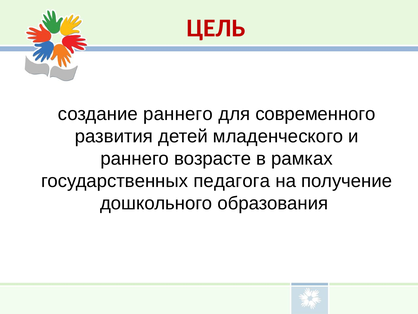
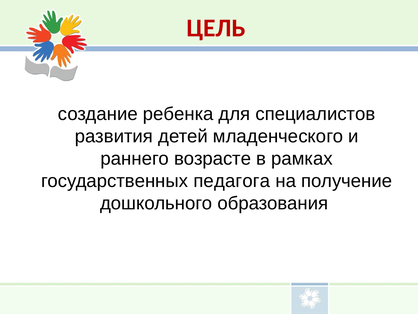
создание раннего: раннего -> ребенка (178, 114)
современного: современного -> специалистов (315, 114)
